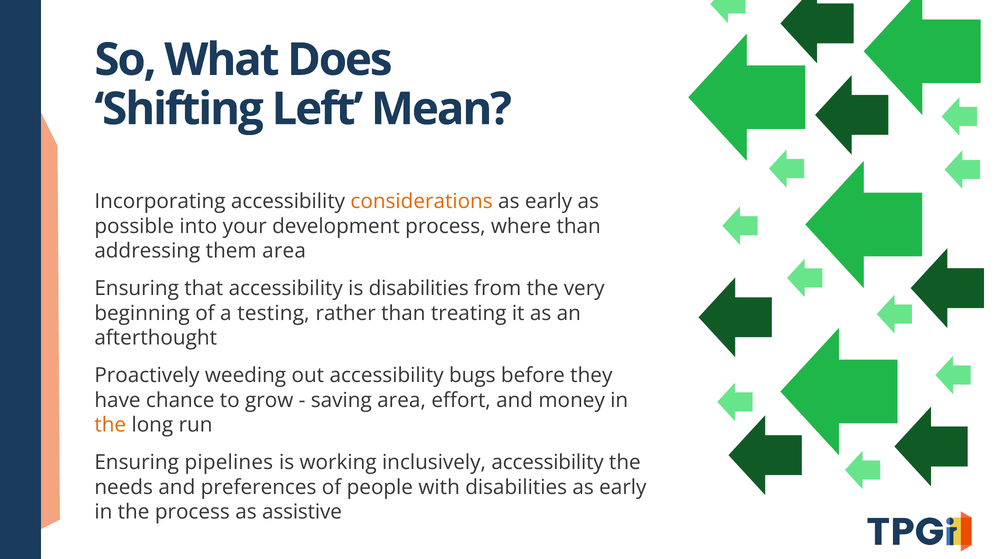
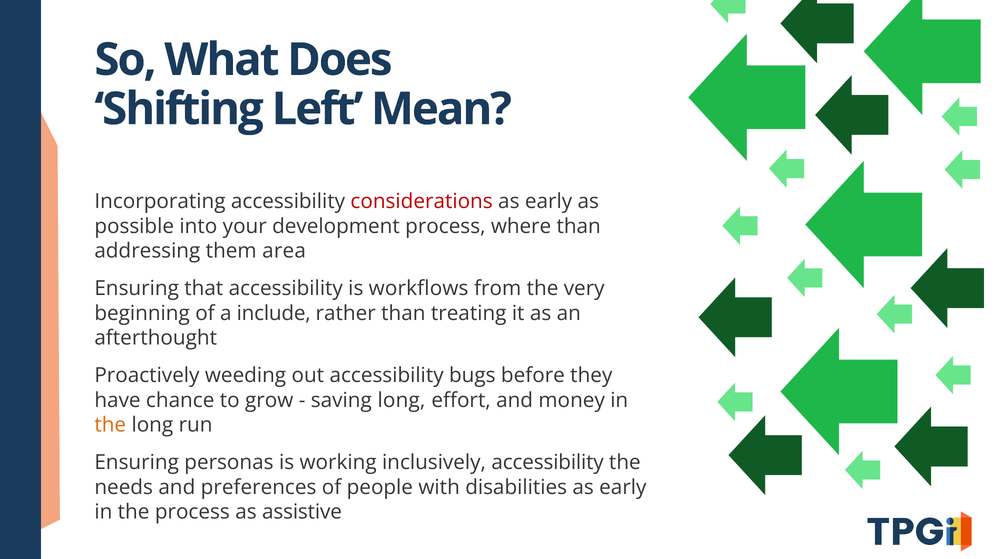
considerations colour: orange -> red (422, 201)
is disabilities: disabilities -> workflows (419, 288)
testing: testing -> include (274, 313)
saving area: area -> long (401, 400)
pipelines: pipelines -> personas (229, 462)
